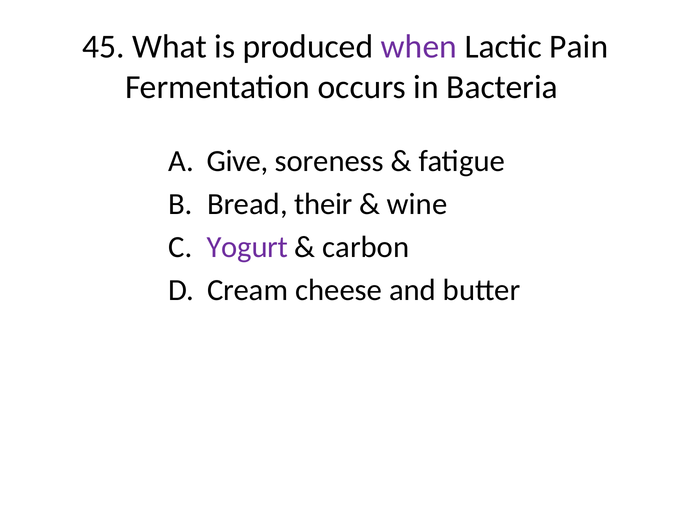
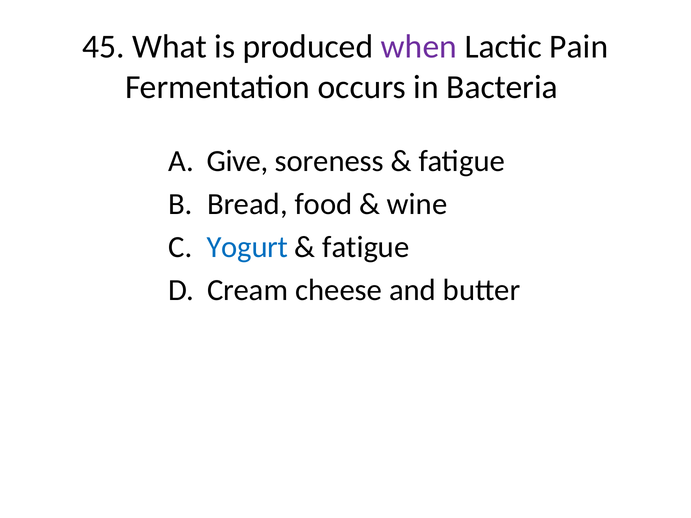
their: their -> food (323, 204)
Yogurt colour: purple -> blue (247, 247)
carbon: carbon -> fatigue (366, 247)
